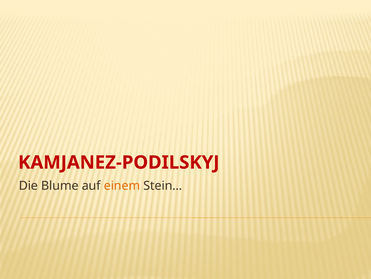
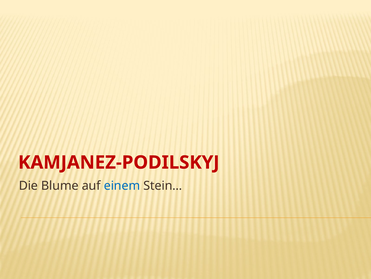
einem colour: orange -> blue (122, 185)
